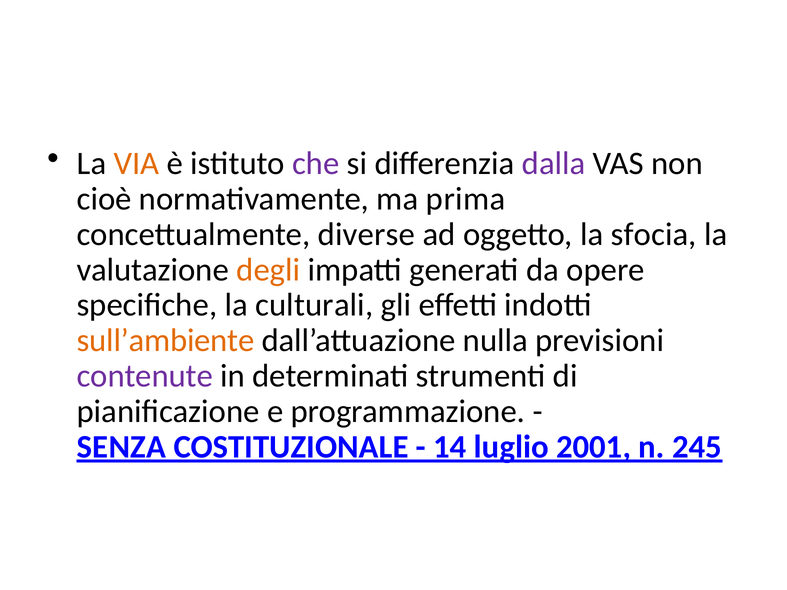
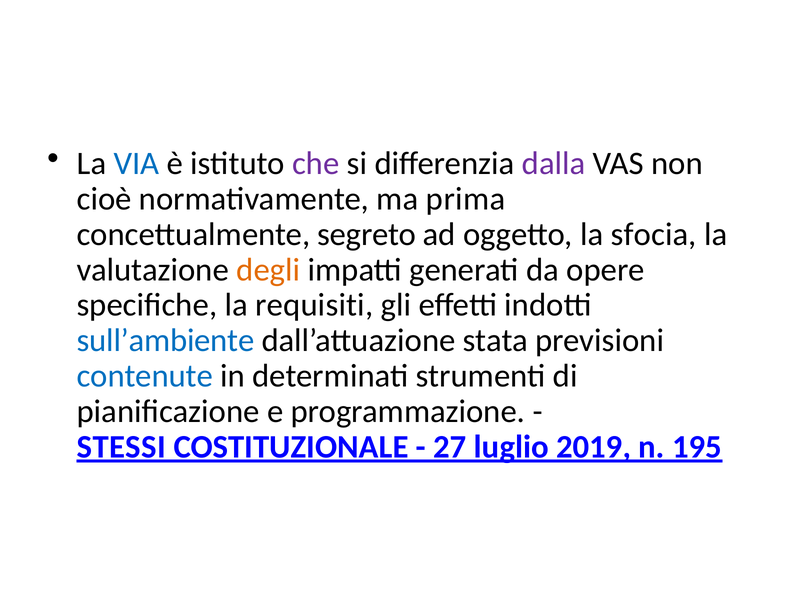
VIA colour: orange -> blue (136, 164)
diverse: diverse -> segreto (367, 234)
culturali: culturali -> requisiti (314, 305)
sull’ambiente colour: orange -> blue (166, 341)
nulla: nulla -> stata (495, 341)
contenute colour: purple -> blue (145, 376)
SENZA: SENZA -> STESSI (121, 447)
14: 14 -> 27 (450, 447)
2001: 2001 -> 2019 (594, 447)
245: 245 -> 195 (697, 447)
